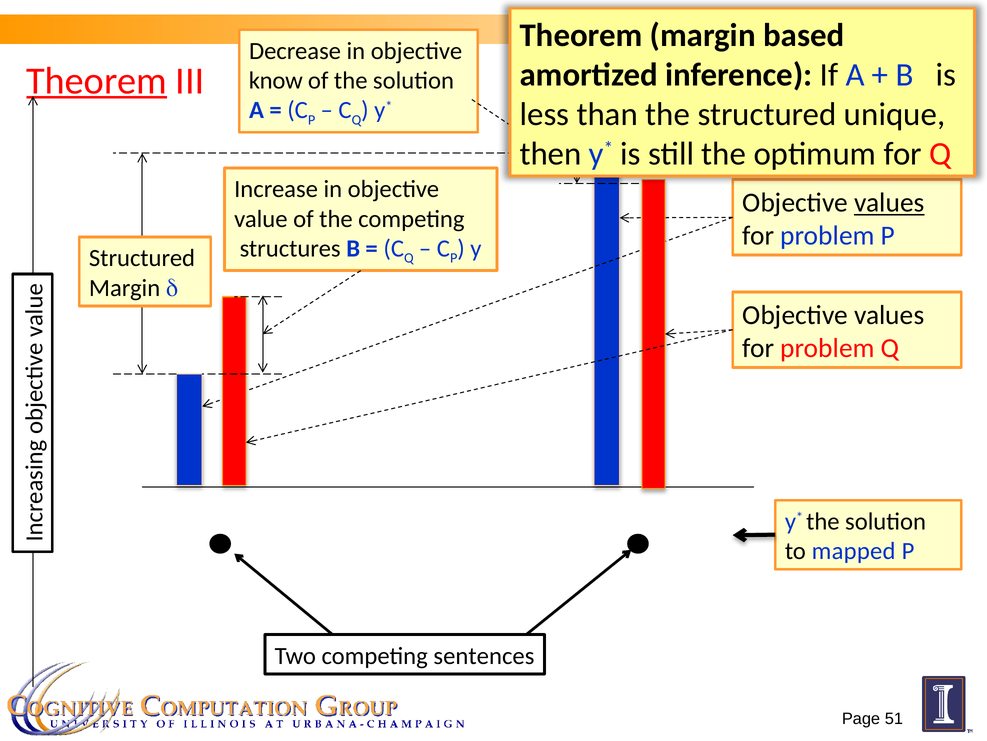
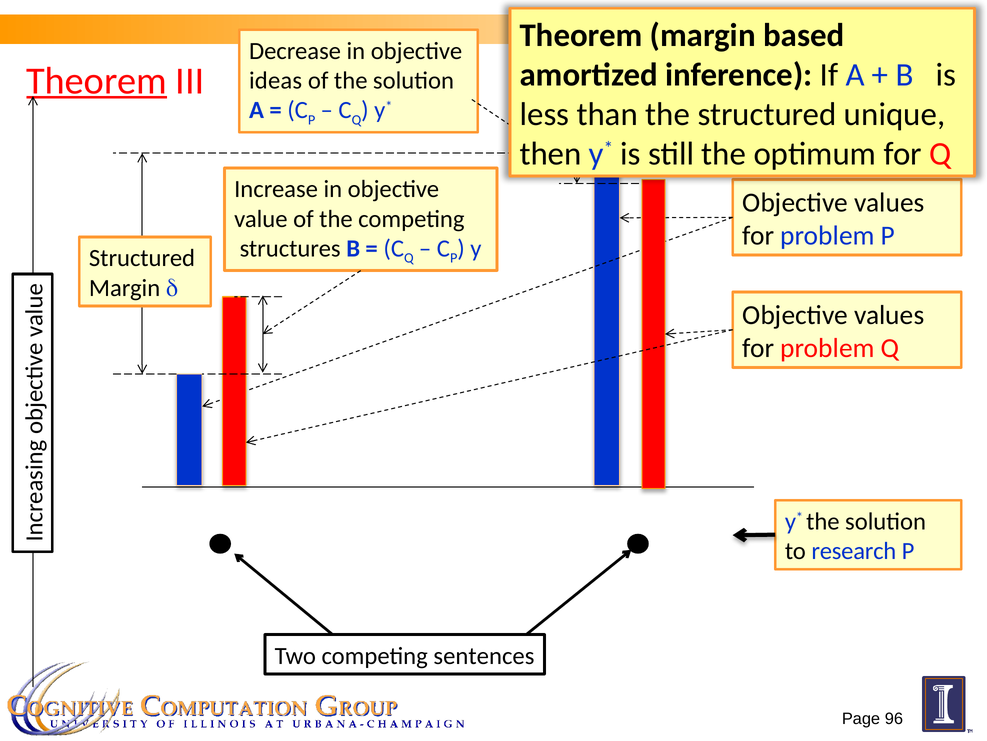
know: know -> ideas (276, 81)
values underline: present -> none (889, 203)
mapped: mapped -> research (854, 551)
51: 51 -> 96 (894, 718)
